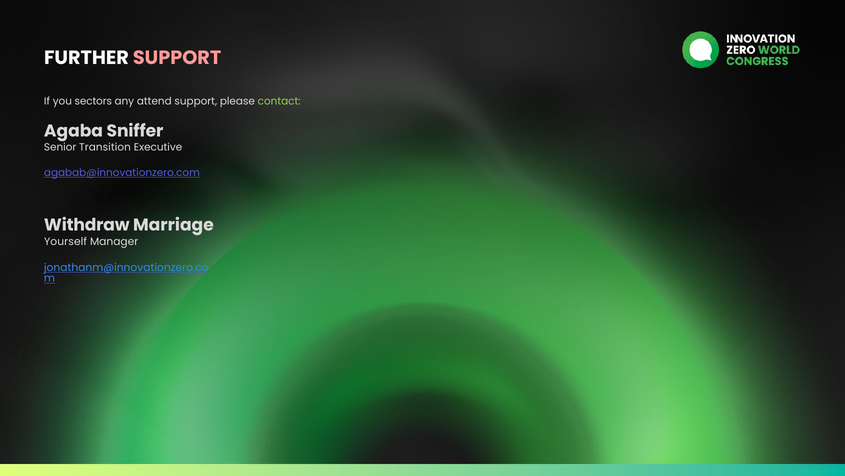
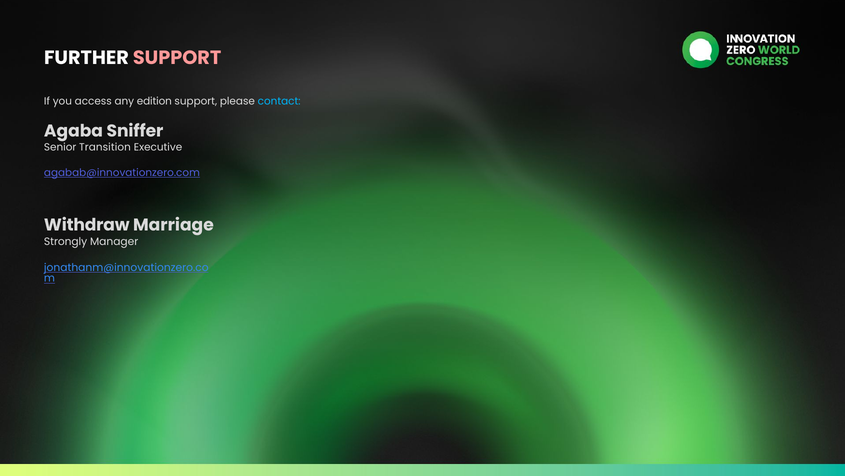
sectors: sectors -> access (93, 101)
attend: attend -> edition (154, 101)
contact colour: light green -> light blue (279, 101)
Yourself: Yourself -> Strongly (66, 241)
